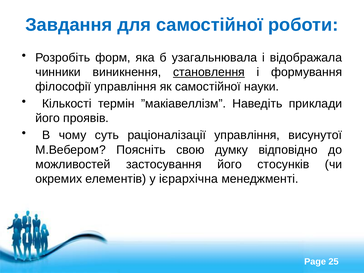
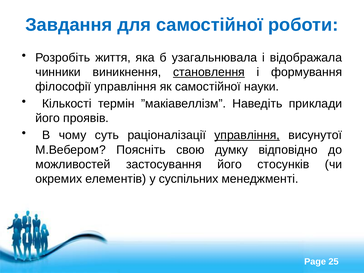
форм: форм -> життя (113, 58)
управління underline: none -> present (247, 135)
ієрархічна: ієрархічна -> суспільних (189, 179)
